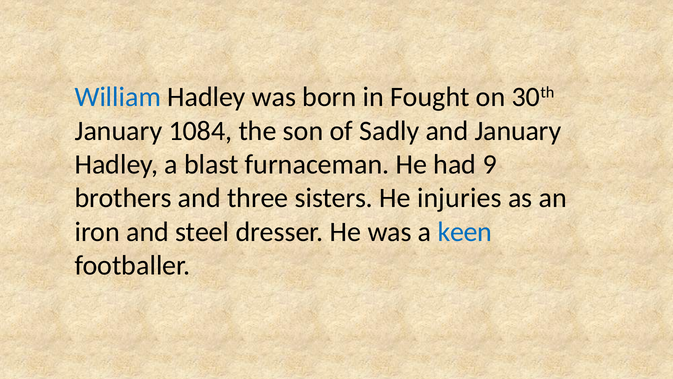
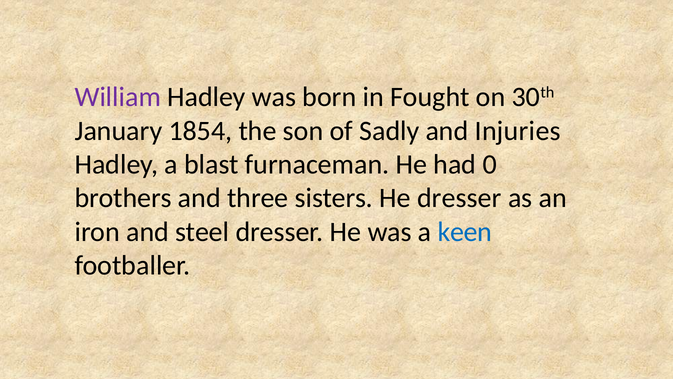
William colour: blue -> purple (118, 97)
1084: 1084 -> 1854 (200, 131)
and January: January -> Injuries (518, 131)
9: 9 -> 0 (490, 164)
He injuries: injuries -> dresser (459, 198)
